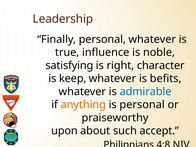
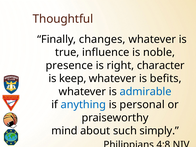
Leadership: Leadership -> Thoughtful (63, 19)
Finally personal: personal -> changes (102, 39)
satisfying: satisfying -> presence (69, 65)
anything colour: orange -> blue (83, 105)
upon: upon -> mind (64, 131)
accept: accept -> simply (159, 131)
